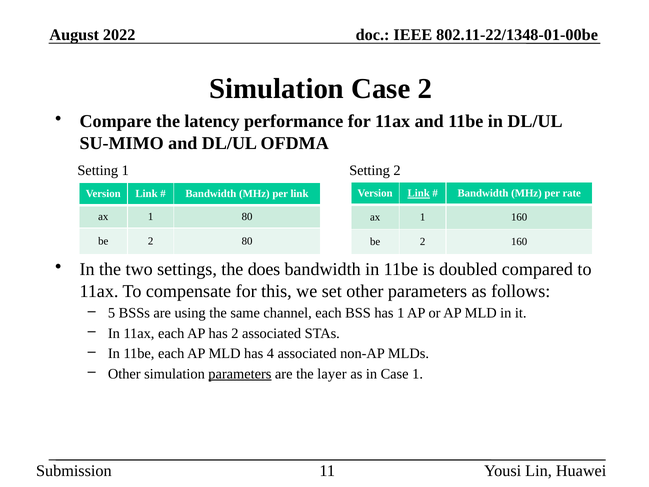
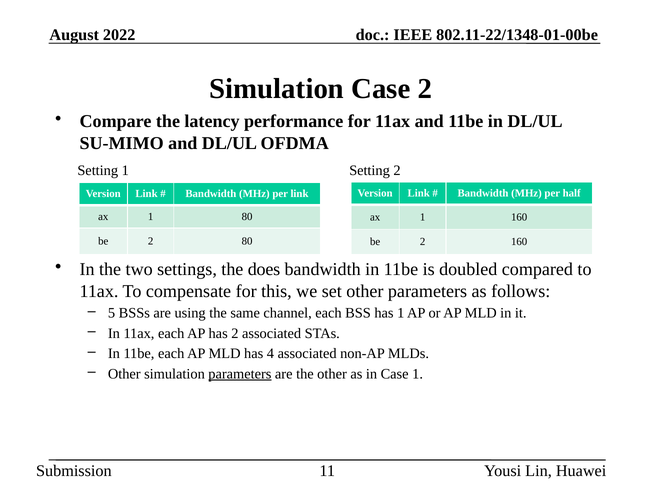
Link underline: present -> none (419, 193)
rate: rate -> half (572, 193)
the layer: layer -> other (332, 374)
